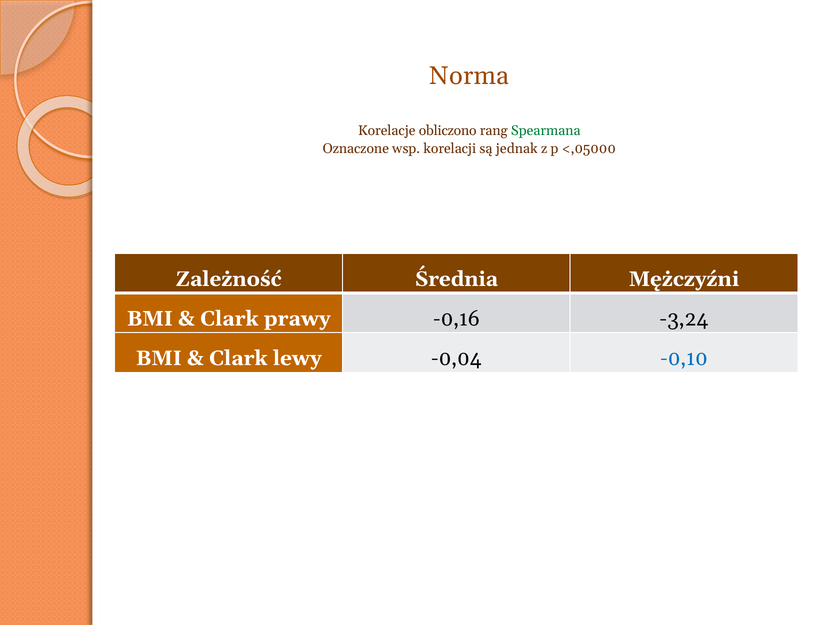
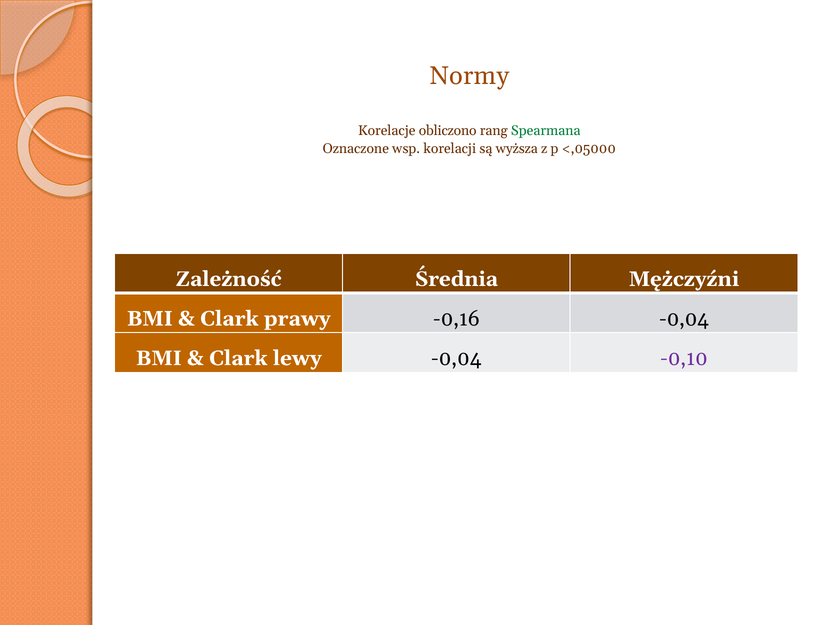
Norma: Norma -> Normy (469, 76)
jednak: jednak -> wyższa (517, 148)
-0,16 -3,24: -3,24 -> -0,04 (684, 319)
-0,10 colour: blue -> purple (684, 358)
